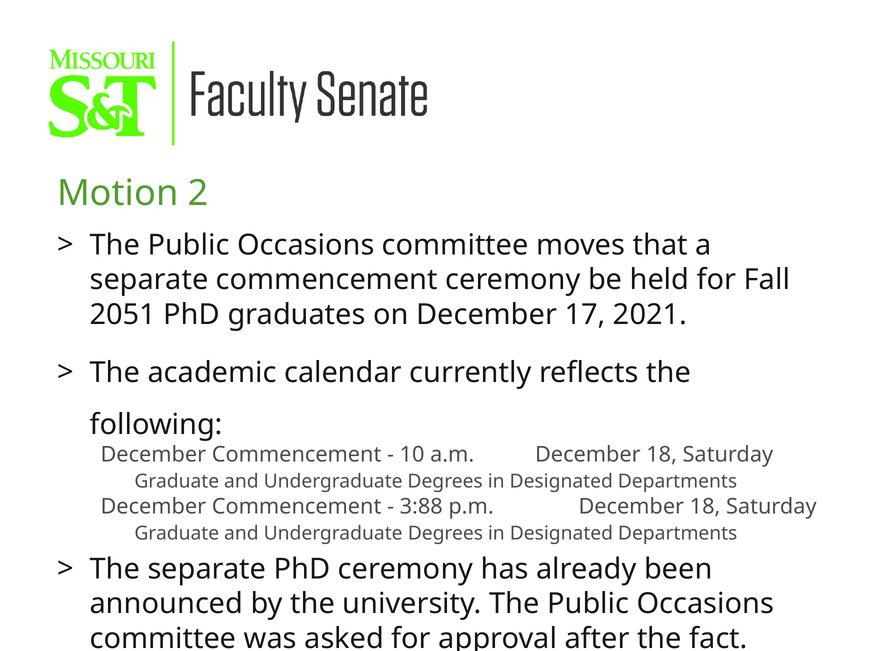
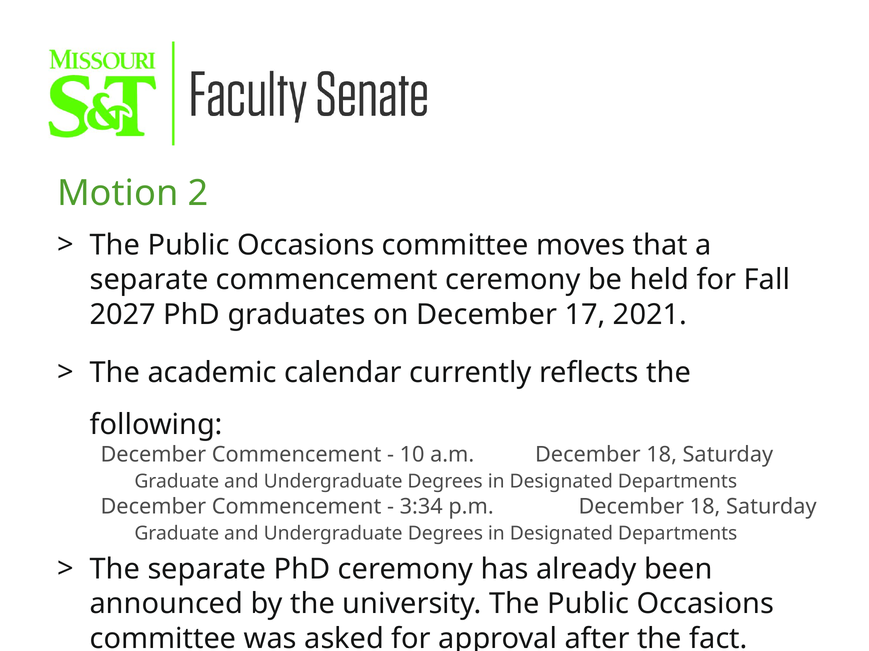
2051: 2051 -> 2027 (123, 315)
3:88: 3:88 -> 3:34 (421, 507)
